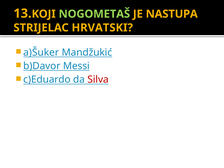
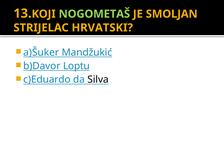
NASTUPA: NASTUPA -> SMOLJAN (172, 14)
Messi: Messi -> Loptu (76, 66)
Silva colour: red -> black (98, 80)
